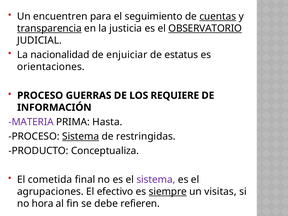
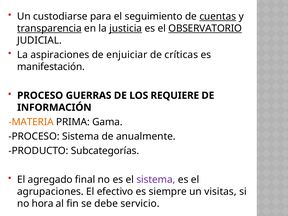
encuentren: encuentren -> custodiarse (60, 16)
justicia underline: none -> present (126, 28)
nacionalidad: nacionalidad -> aspiraciones (60, 55)
estatus: estatus -> críticas (181, 55)
orientaciones: orientaciones -> manifestación (51, 67)
MATERIA colour: purple -> orange (31, 122)
Hasta: Hasta -> Gama (107, 122)
Sistema underline: present -> none (81, 136)
restringidas: restringidas -> anualmente (146, 136)
Conceptualiza: Conceptualiza -> Subcategorías (105, 151)
cometida: cometida -> agregado (50, 180)
siempre underline: present -> none (168, 192)
refieren: refieren -> servicio (140, 204)
